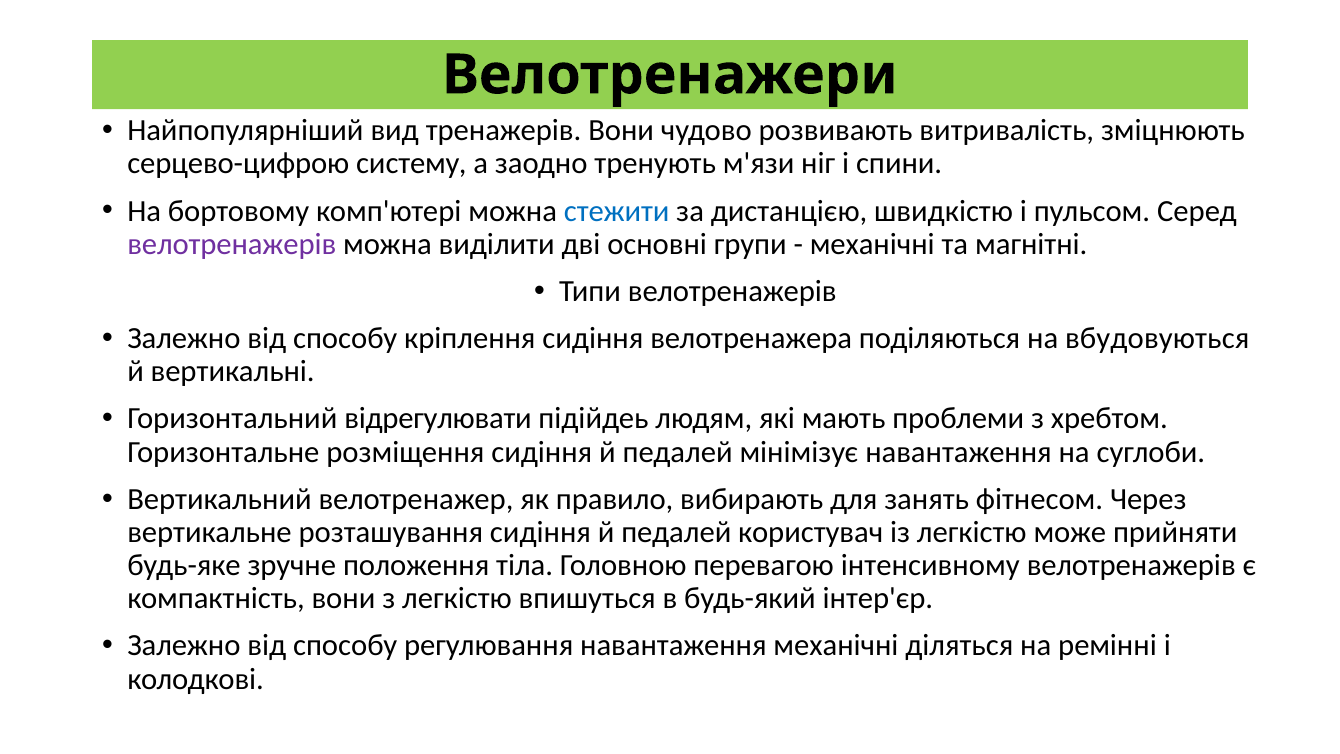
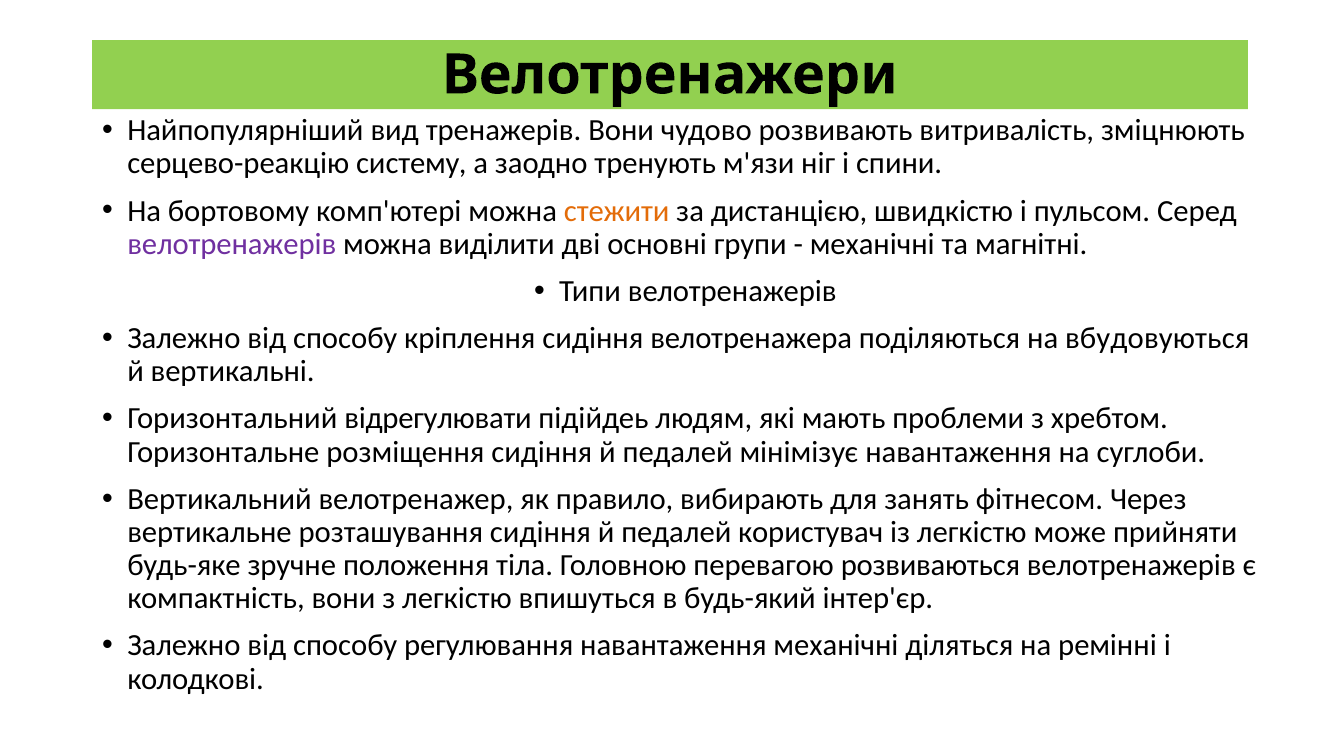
серцево-цифрою: серцево-цифрою -> серцево-реакцію (238, 164)
стежити colour: blue -> orange (617, 211)
інтенсивному: інтенсивному -> розвиваються (930, 565)
